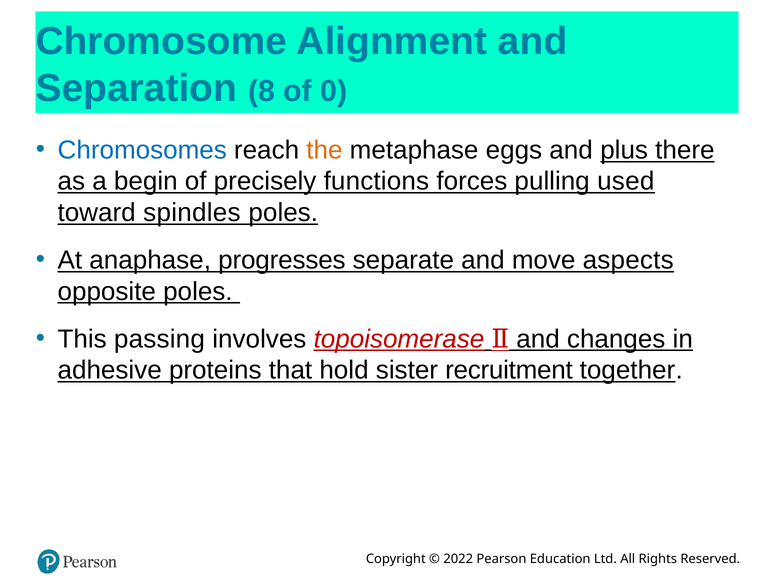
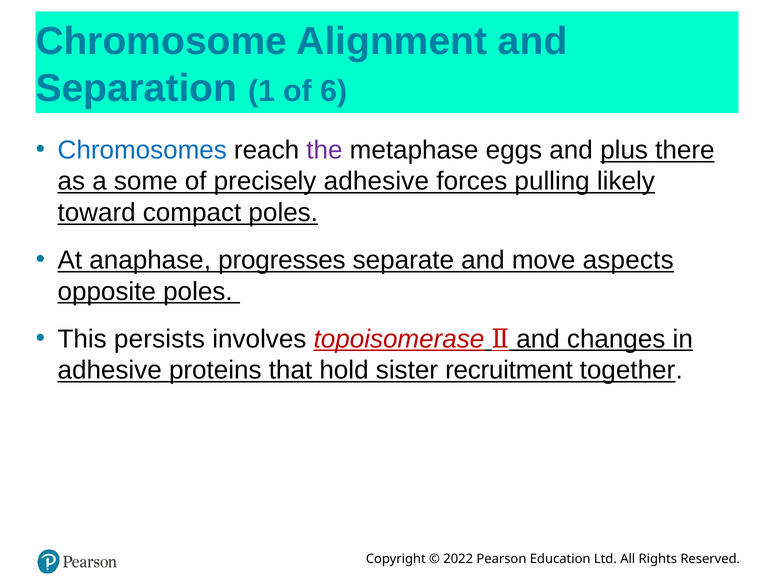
8: 8 -> 1 (262, 91)
0: 0 -> 6 (334, 91)
the colour: orange -> purple (324, 150)
begin: begin -> some (146, 181)
precisely functions: functions -> adhesive (376, 181)
used: used -> likely (626, 181)
spindles: spindles -> compact (192, 213)
passing: passing -> persists (159, 339)
